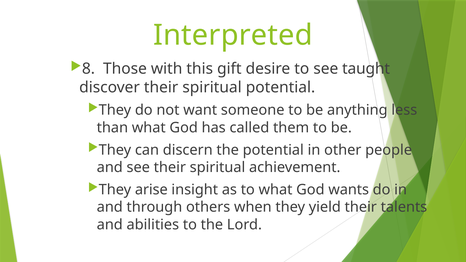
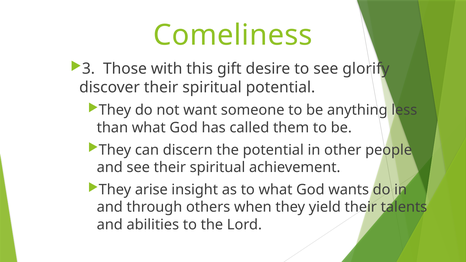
Interpreted: Interpreted -> Comeliness (233, 35)
8: 8 -> 3 (88, 69)
taught: taught -> glorify (366, 69)
